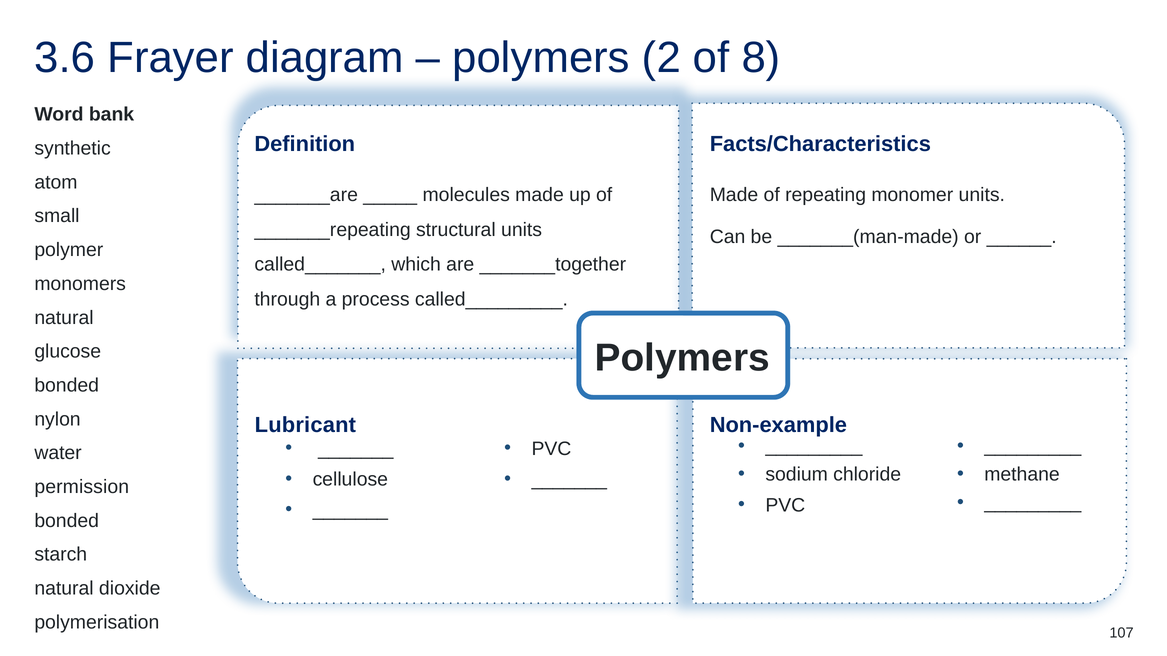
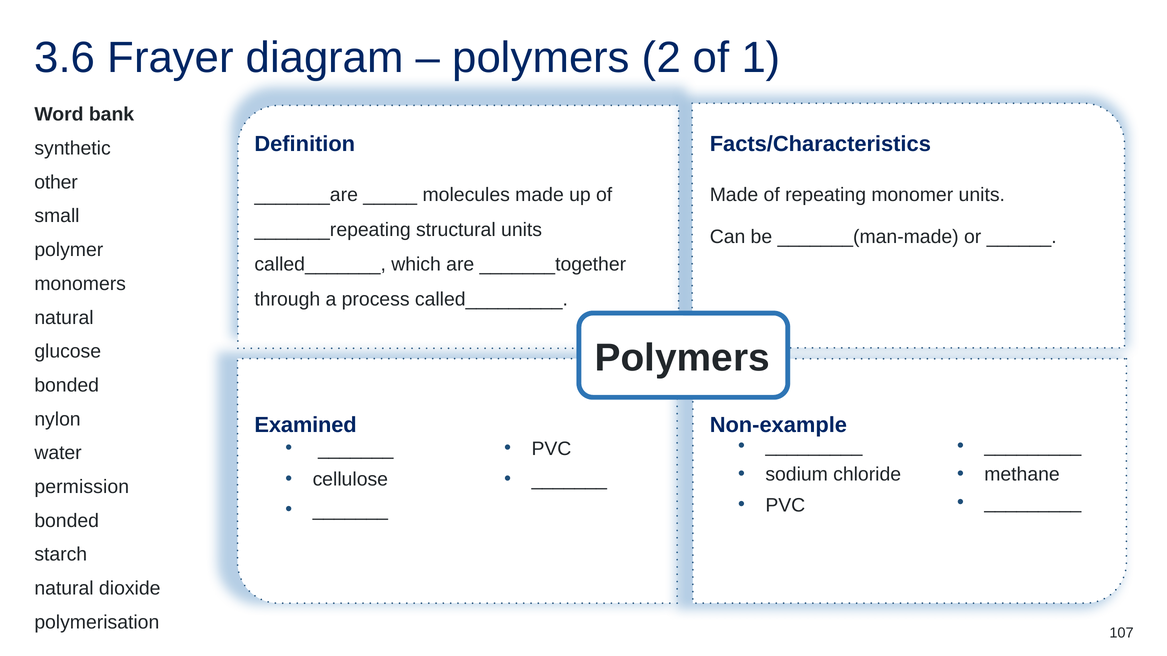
8: 8 -> 1 (761, 58)
atom: atom -> other (56, 182)
Lubricant: Lubricant -> Examined (306, 425)
